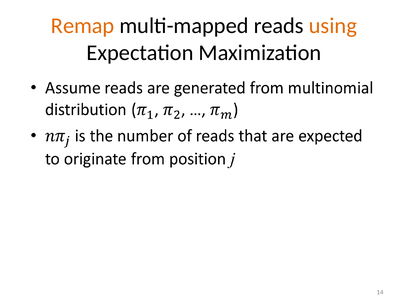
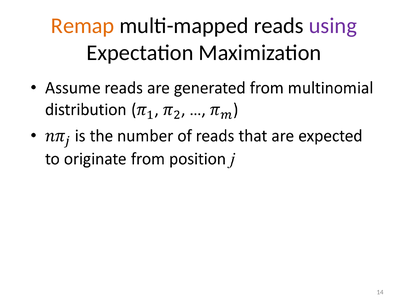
using colour: orange -> purple (333, 26)
